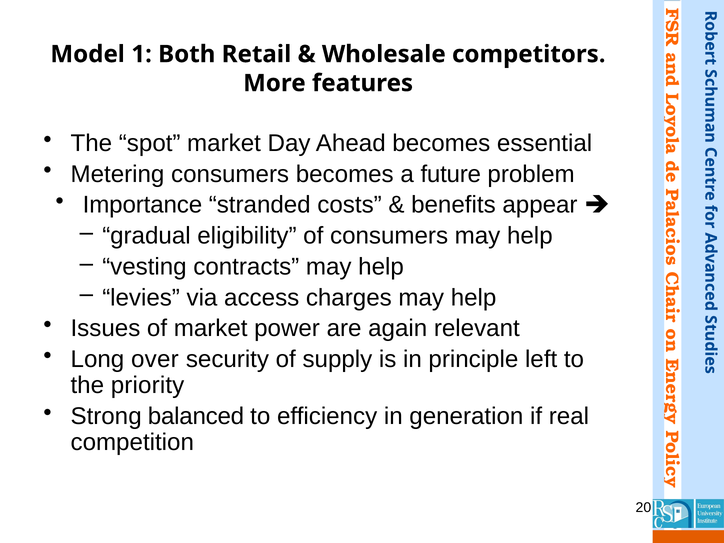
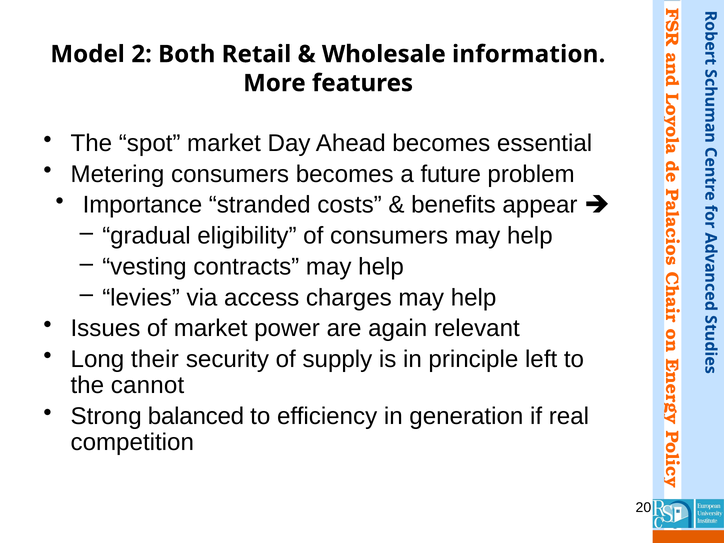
1: 1 -> 2 (142, 54)
competitors: competitors -> information (529, 54)
over: over -> their (155, 359)
priority: priority -> cannot (148, 385)
